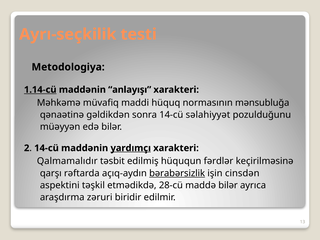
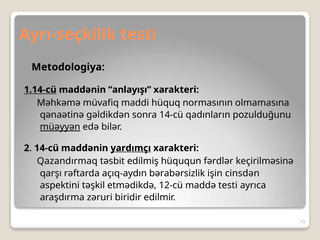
mənsubluğa: mənsubluğa -> olmamasına (262, 103)
səlahiyyət: səlahiyyət -> qadınların (208, 115)
müəyyən underline: none -> present (60, 127)
Qalmamalıdır: Qalmamalıdır -> Qazandırmaq (67, 161)
bərabərsizlik underline: present -> none (177, 173)
28-cü: 28-cü -> 12-cü (171, 185)
maddə bilər: bilər -> testi (228, 185)
